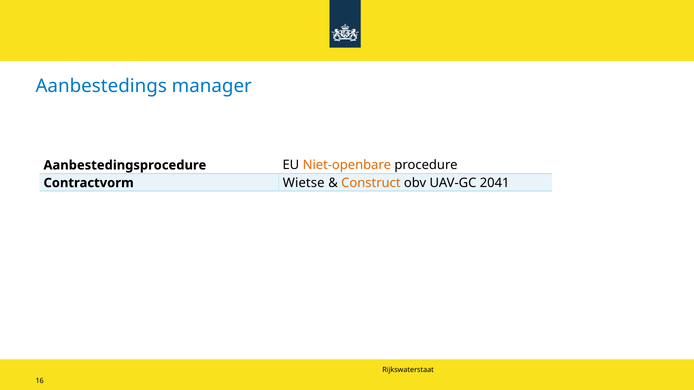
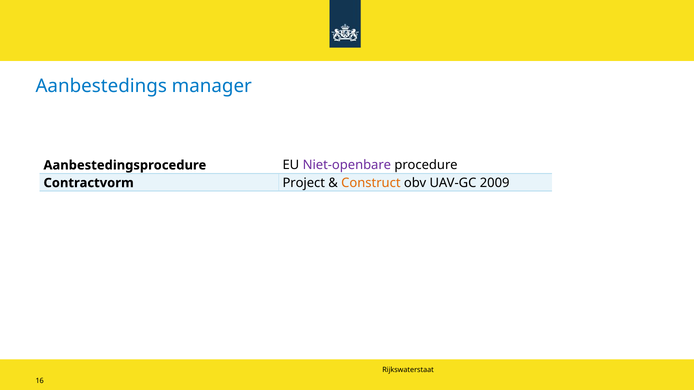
Niet-openbare colour: orange -> purple (347, 165)
Wietse: Wietse -> Project (304, 183)
2041: 2041 -> 2009 (495, 183)
